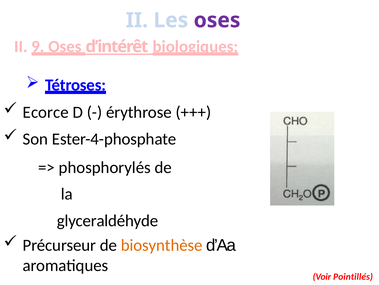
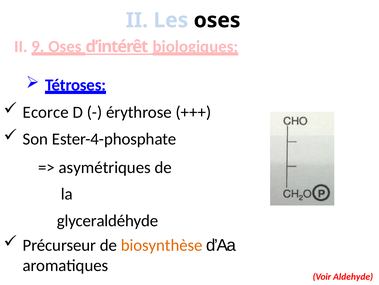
oses colour: purple -> black (217, 20)
phosphorylés: phosphorylés -> asymétriques (105, 167)
Pointillés: Pointillés -> Aldehyde (353, 276)
